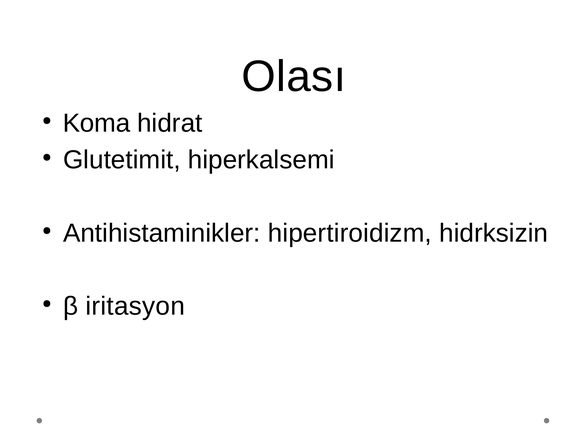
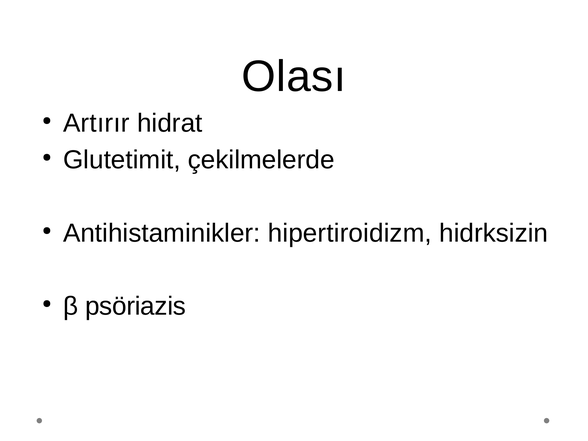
Koma: Koma -> Artırır (96, 123)
hiperkalsemi: hiperkalsemi -> çekilmelerde (261, 160)
iritasyon: iritasyon -> psöriazis (136, 306)
